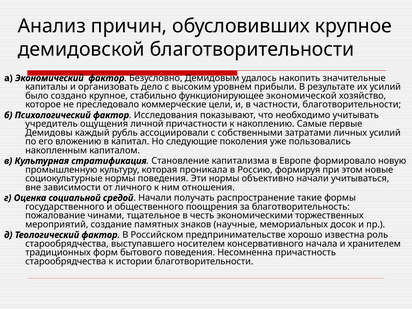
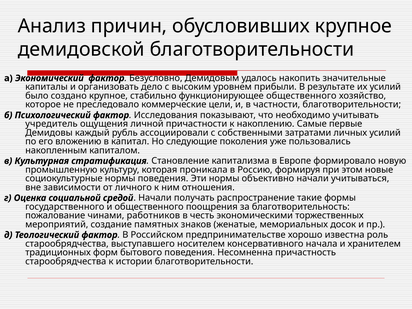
функционирующее экономической: экономической -> общественного (301, 96)
тщательное: тщательное -> работников (153, 216)
научные: научные -> женатые (235, 224)
